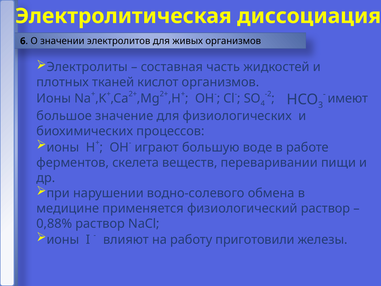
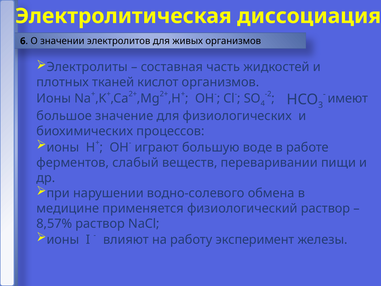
скелета: скелета -> слабый (135, 162)
0,88%: 0,88% -> 8,57% (54, 223)
приготовили: приготовили -> эксперимент (255, 239)
